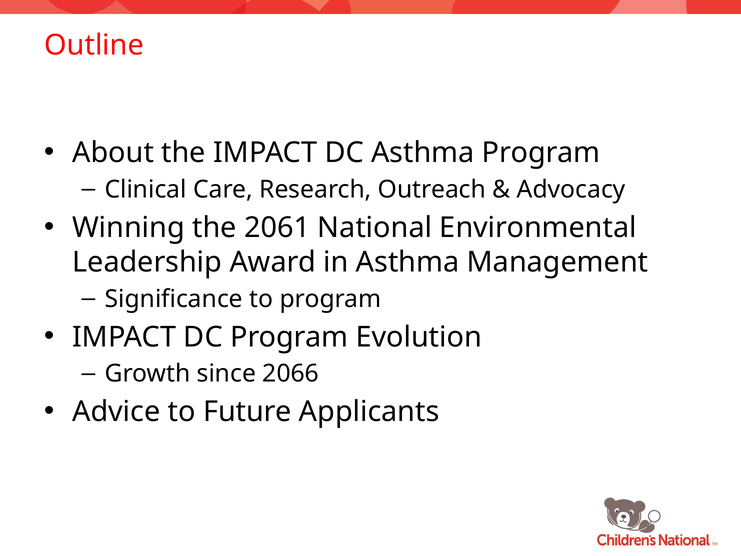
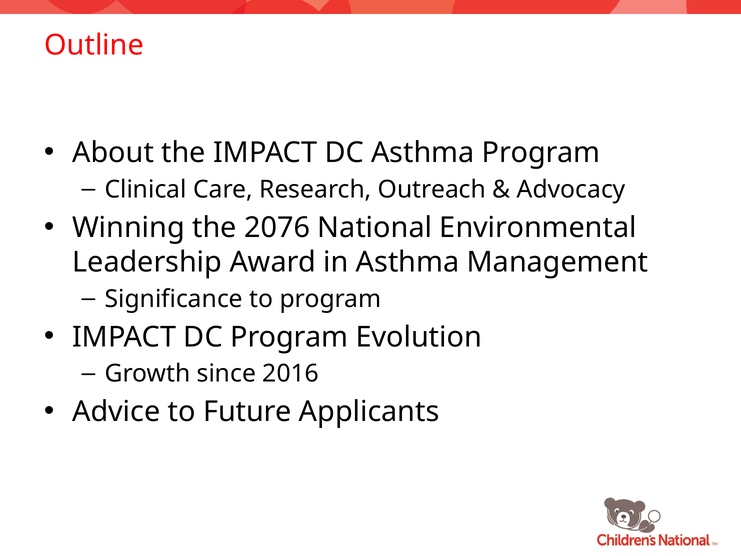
2061: 2061 -> 2076 (277, 227)
2066: 2066 -> 2016 (291, 374)
